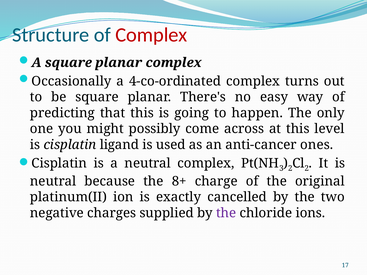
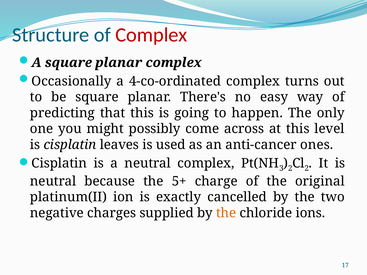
ligand: ligand -> leaves (119, 145)
8+: 8+ -> 5+ (179, 181)
the colour: purple -> orange (226, 213)
